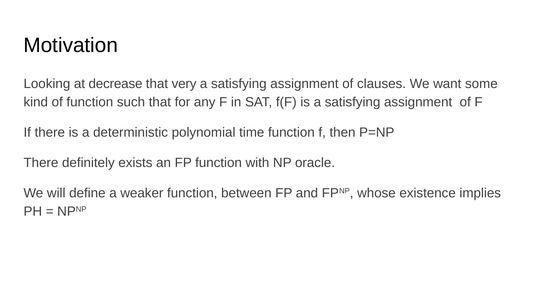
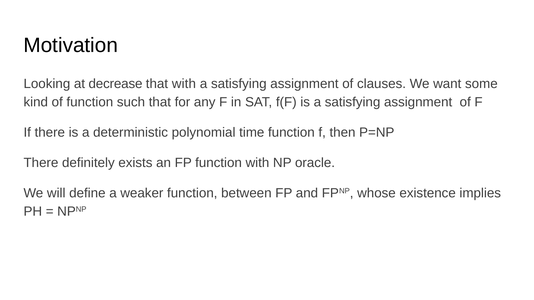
that very: very -> with (184, 84)
